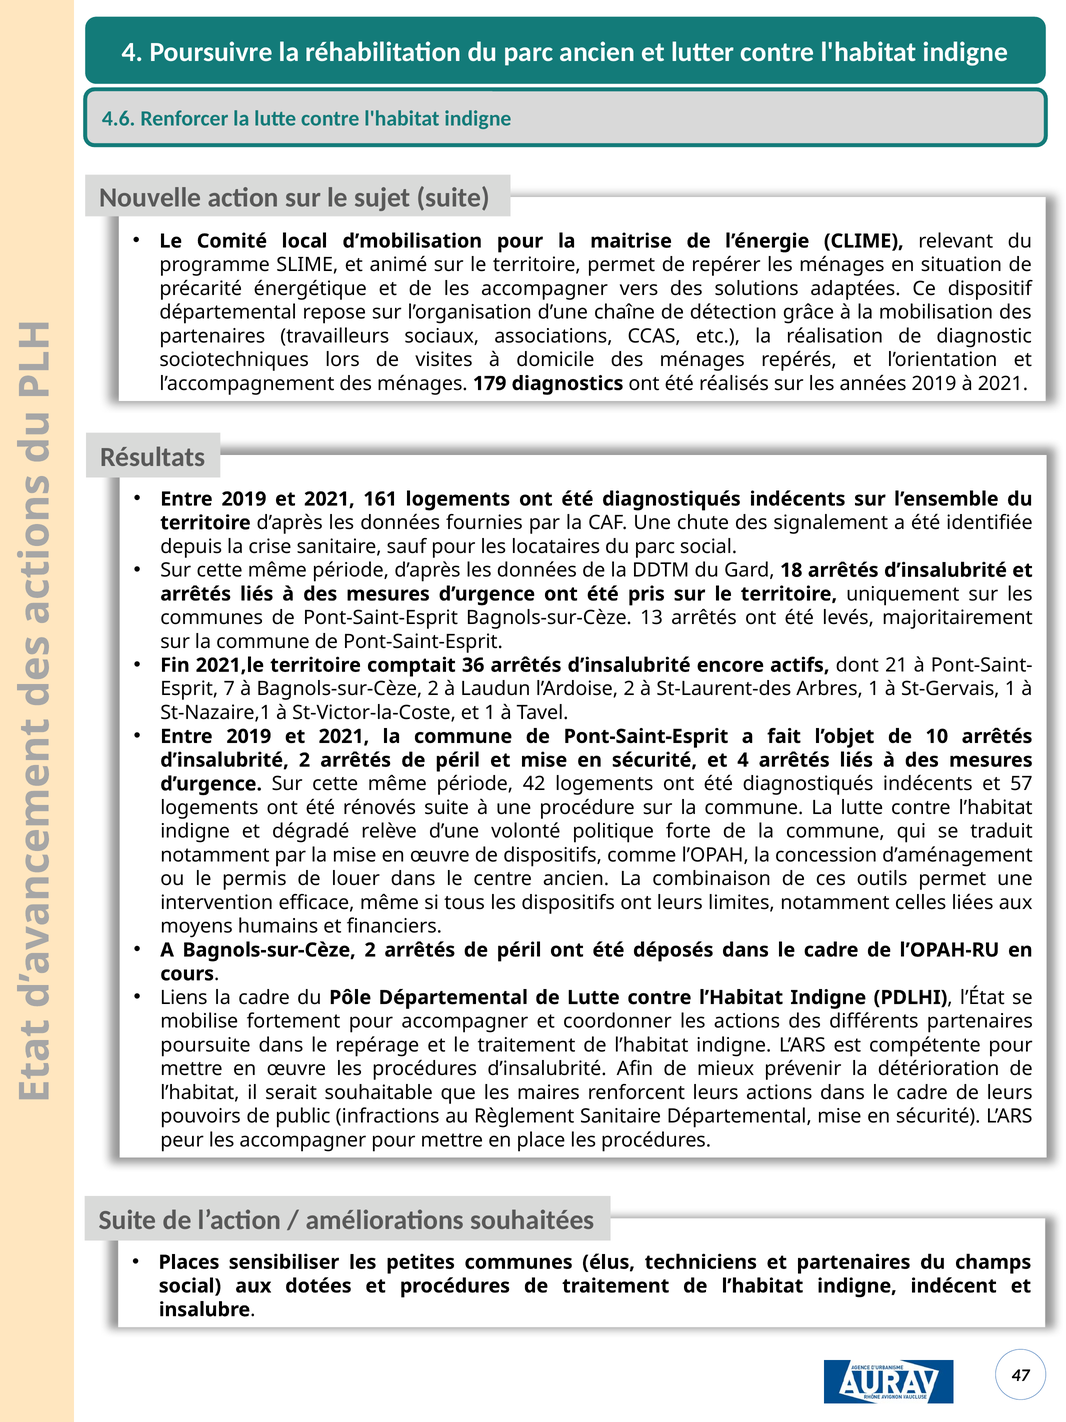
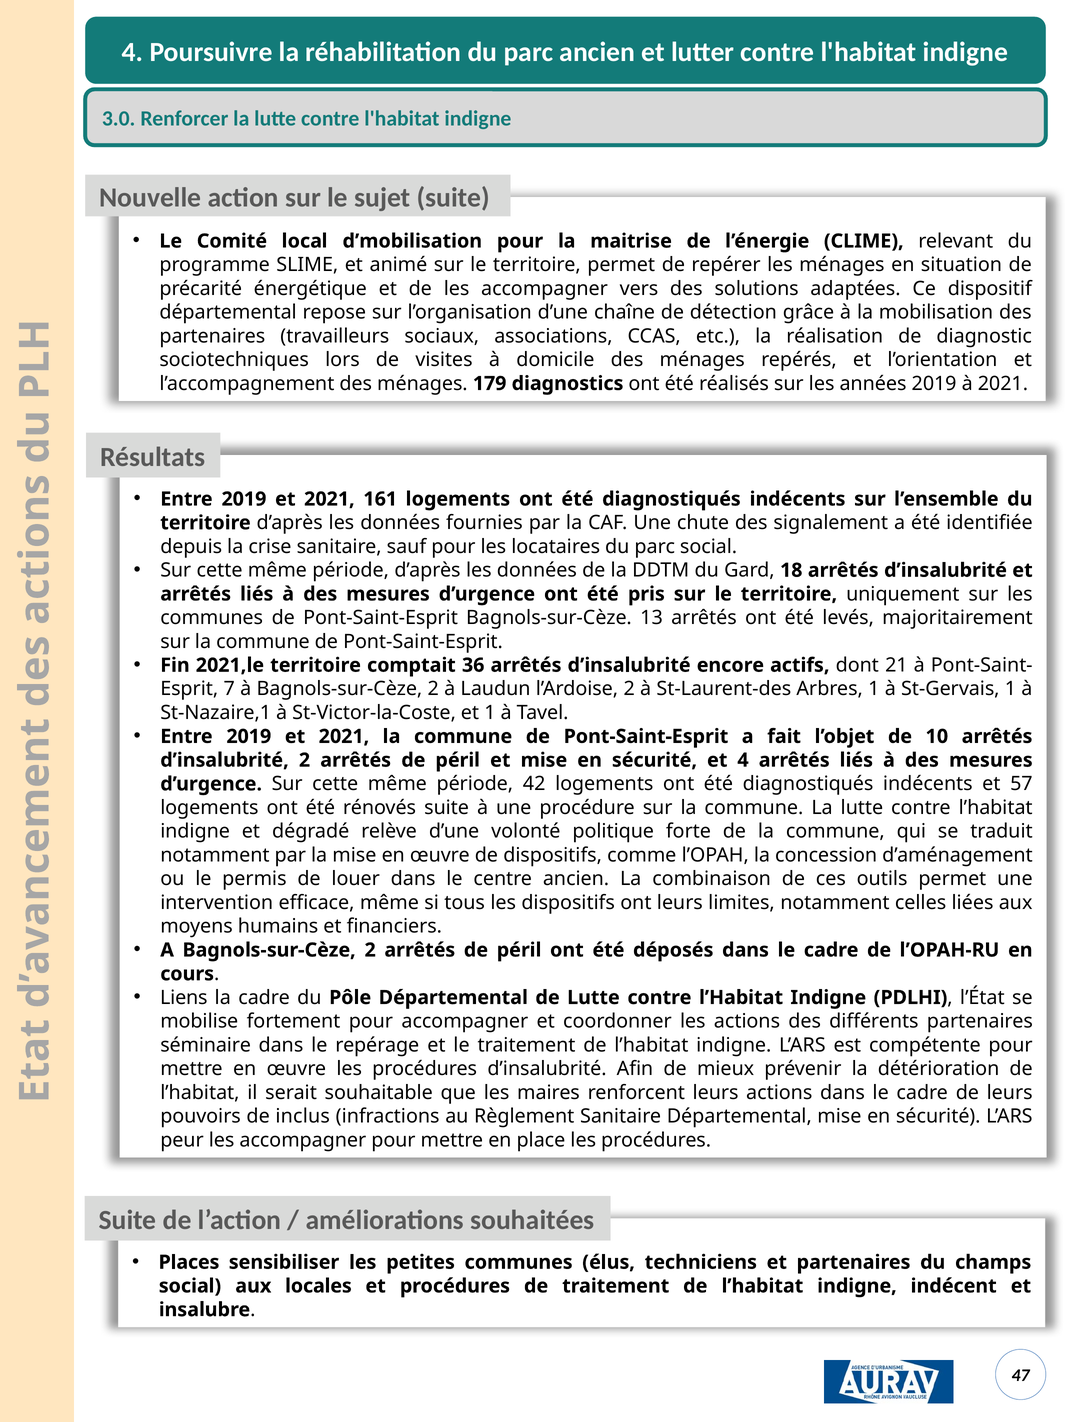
4.6: 4.6 -> 3.0 (119, 119)
poursuite: poursuite -> séminaire (206, 1045)
public: public -> inclus (303, 1116)
dotées: dotées -> locales (318, 1285)
